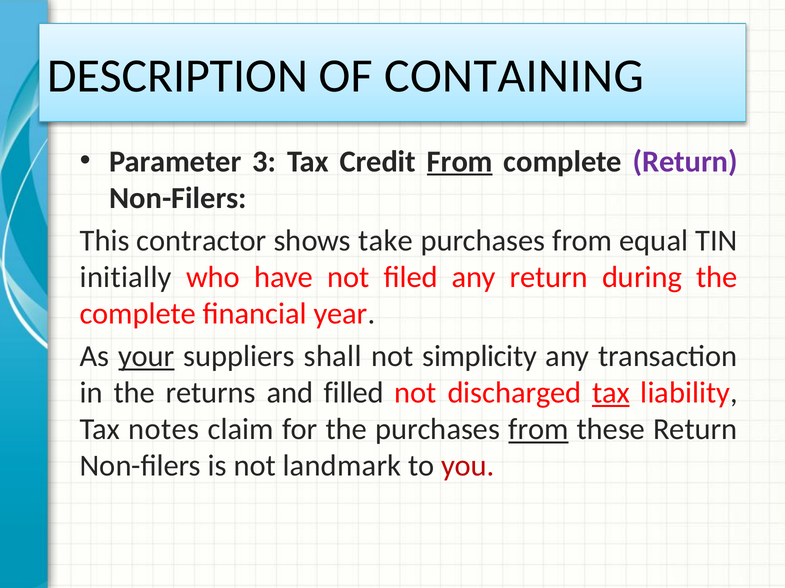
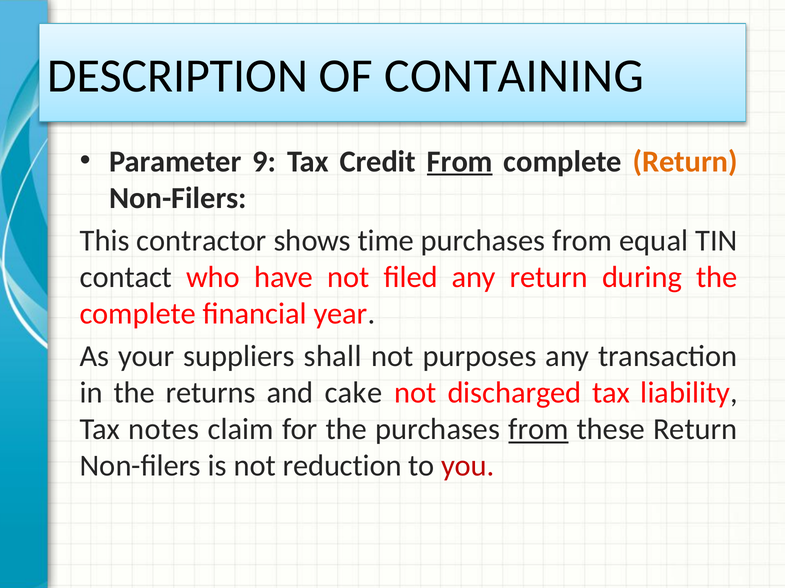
3: 3 -> 9 (264, 162)
Return colour: purple -> orange (685, 162)
take: take -> time (386, 241)
initially: initially -> contact (126, 277)
your underline: present -> none (146, 357)
simplicity: simplicity -> purposes (479, 357)
filled: filled -> cake (353, 393)
tax underline: present -> none (611, 393)
landmark: landmark -> reduction (342, 466)
